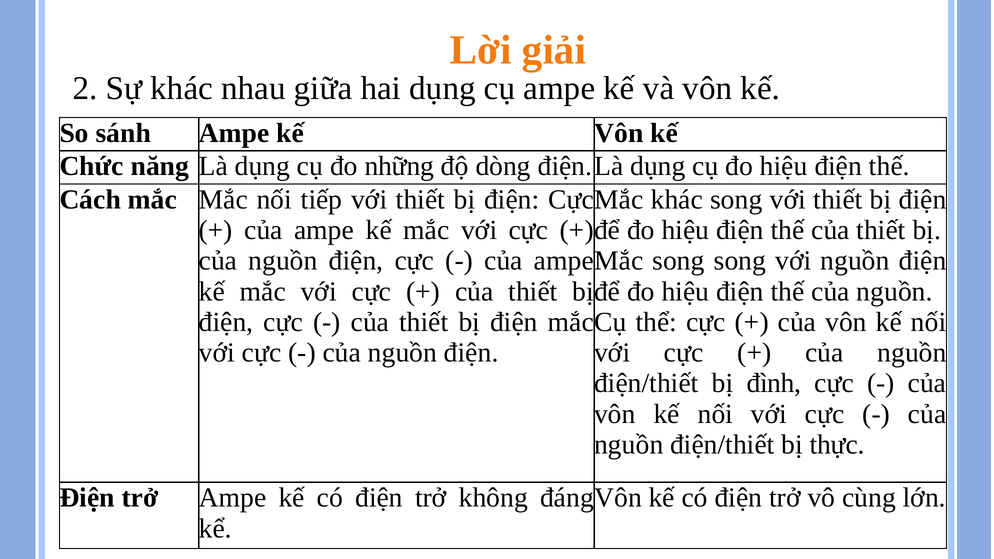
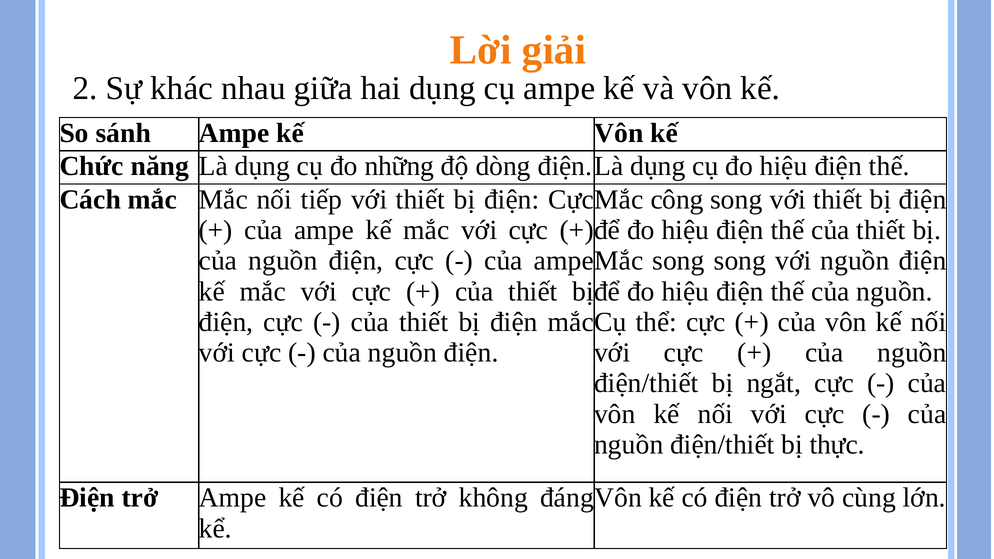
Mắc khác: khác -> công (677, 200)
đình: đình -> ngắt (774, 383)
